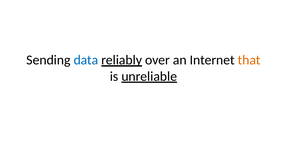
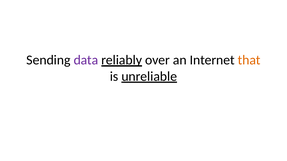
data colour: blue -> purple (86, 60)
